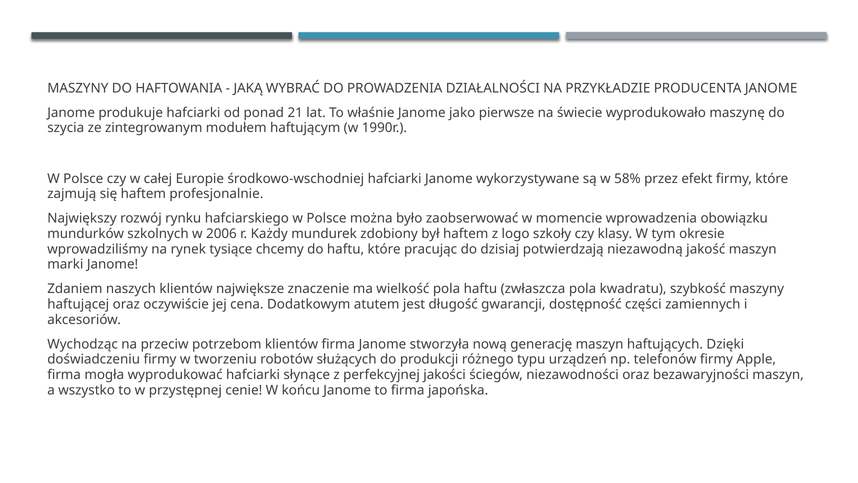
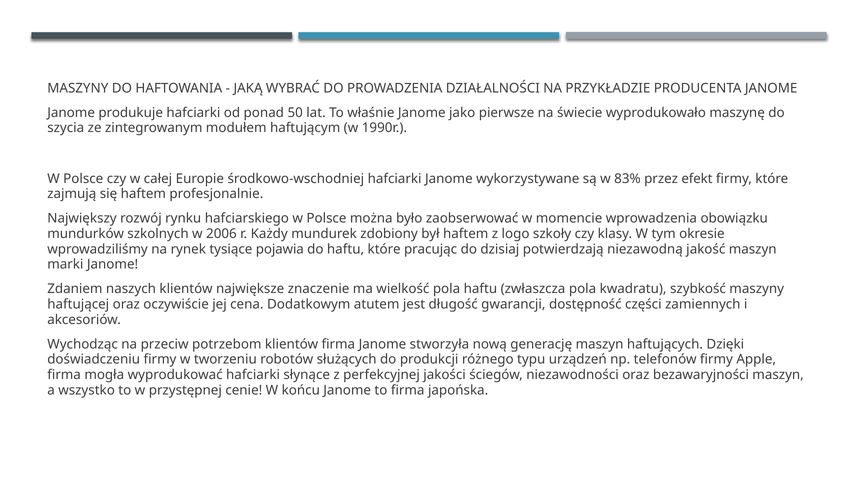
21: 21 -> 50 (295, 112)
58%: 58% -> 83% (627, 178)
chcemy: chcemy -> pojawia (280, 249)
